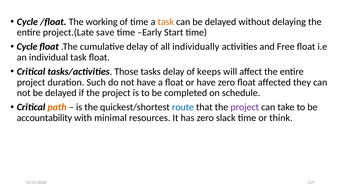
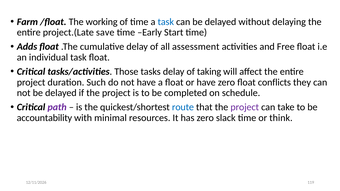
Cycle: Cycle -> Farm (27, 22)
task colour: orange -> blue (166, 22)
Cycle: Cycle -> Adds (27, 47)
individually: individually -> assessment (196, 47)
keeps: keeps -> taking (209, 72)
affected: affected -> conflicts (274, 82)
path colour: orange -> purple (57, 107)
